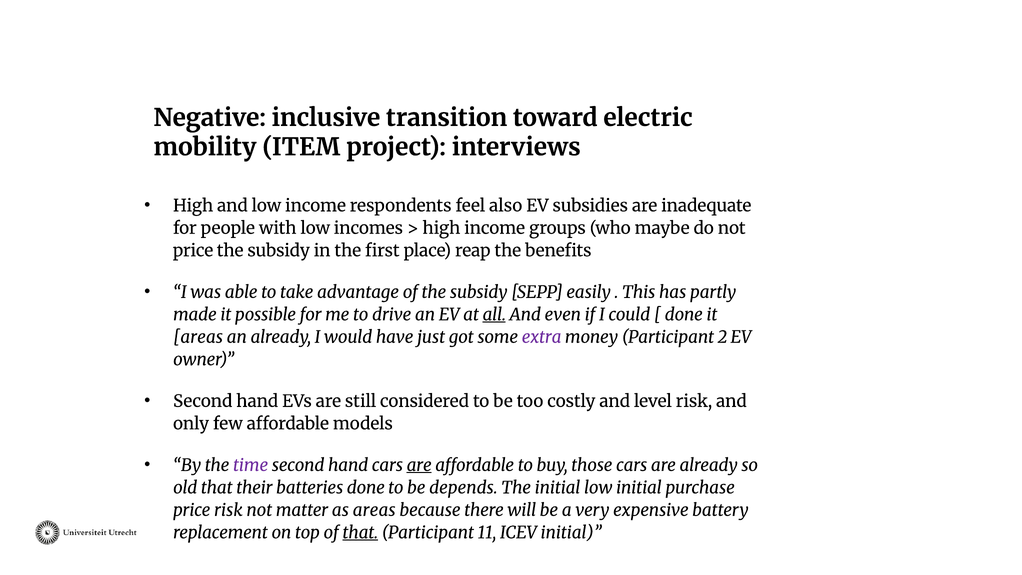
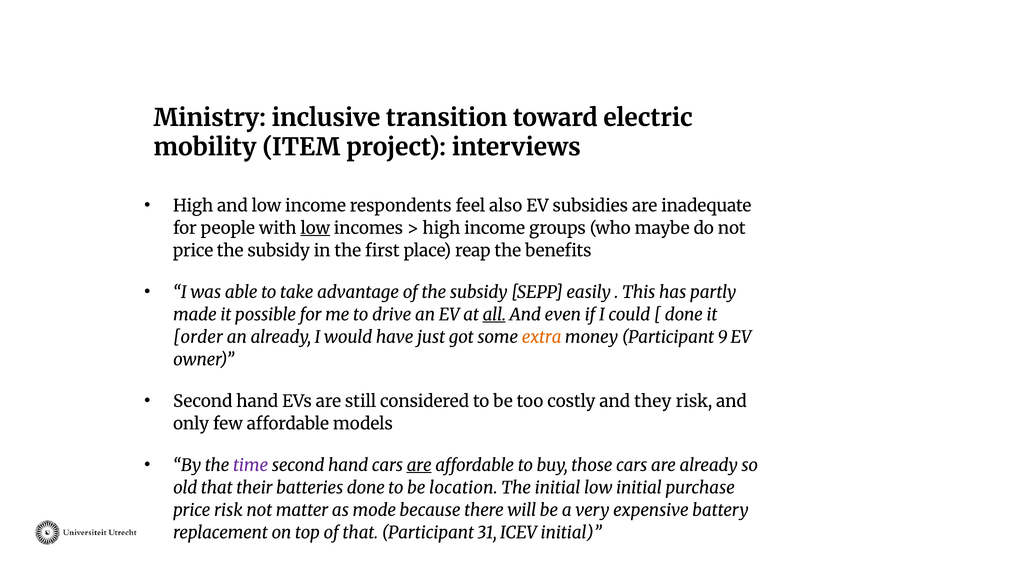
Negative: Negative -> Ministry (210, 118)
low underline: none -> present (315, 228)
areas: areas -> order (198, 337)
extra colour: purple -> orange (542, 337)
2: 2 -> 9 (722, 337)
level: level -> they (653, 401)
depends: depends -> location (463, 488)
as areas: areas -> mode (374, 510)
that underline: present -> none (360, 532)
11: 11 -> 31 (487, 532)
